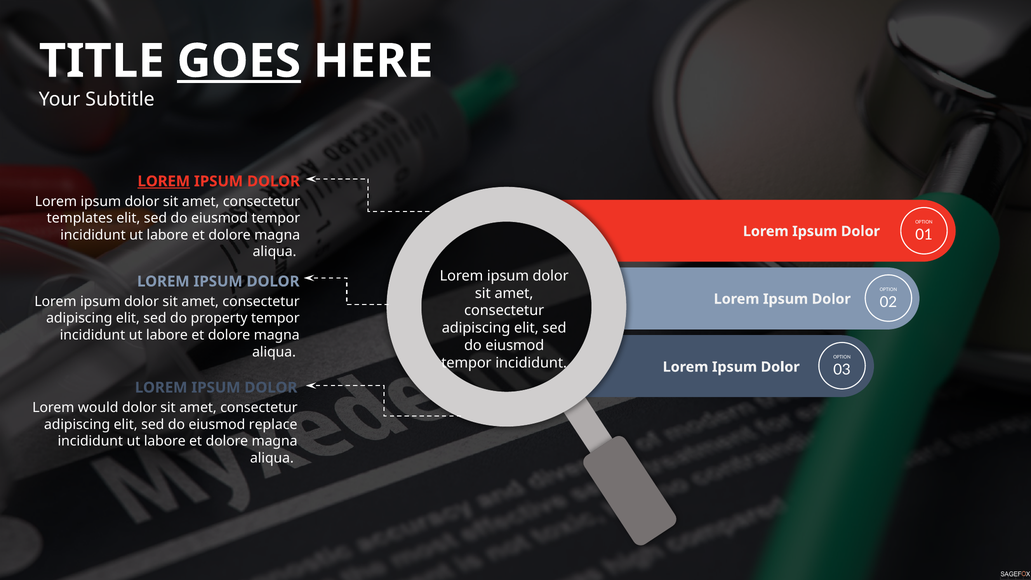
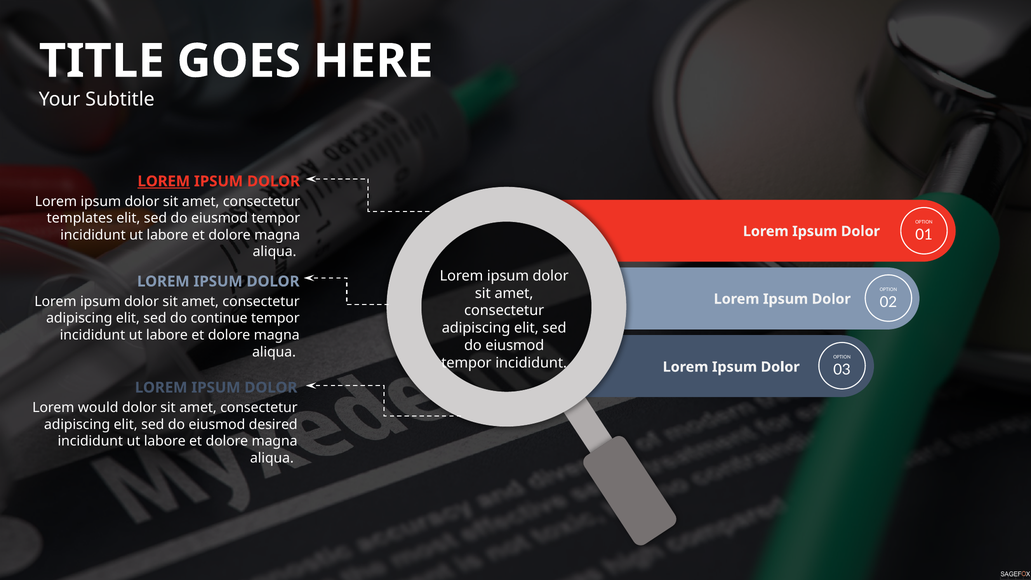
GOES underline: present -> none (239, 61)
property: property -> continue (219, 318)
replace: replace -> desired (273, 424)
